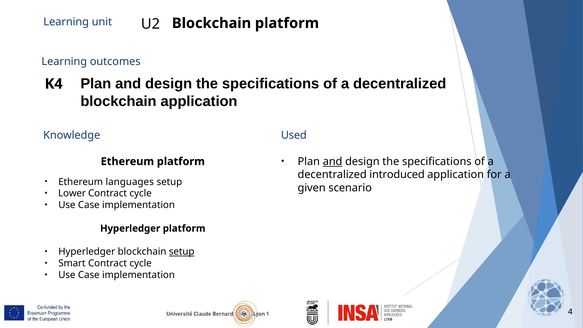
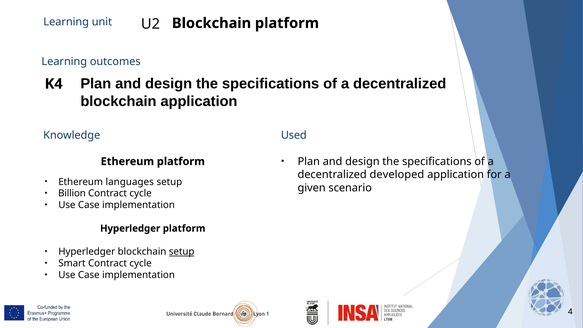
and underline: present -> none (333, 161)
introduced: introduced -> developed (397, 175)
Lower: Lower -> Billion (72, 193)
